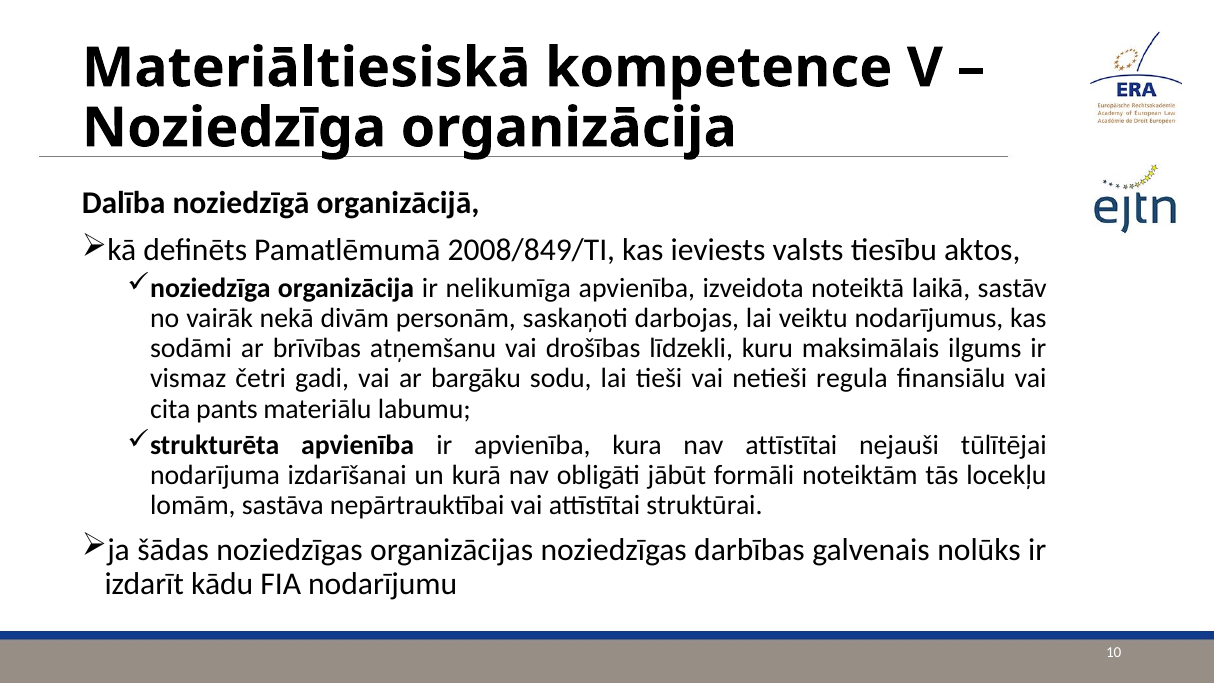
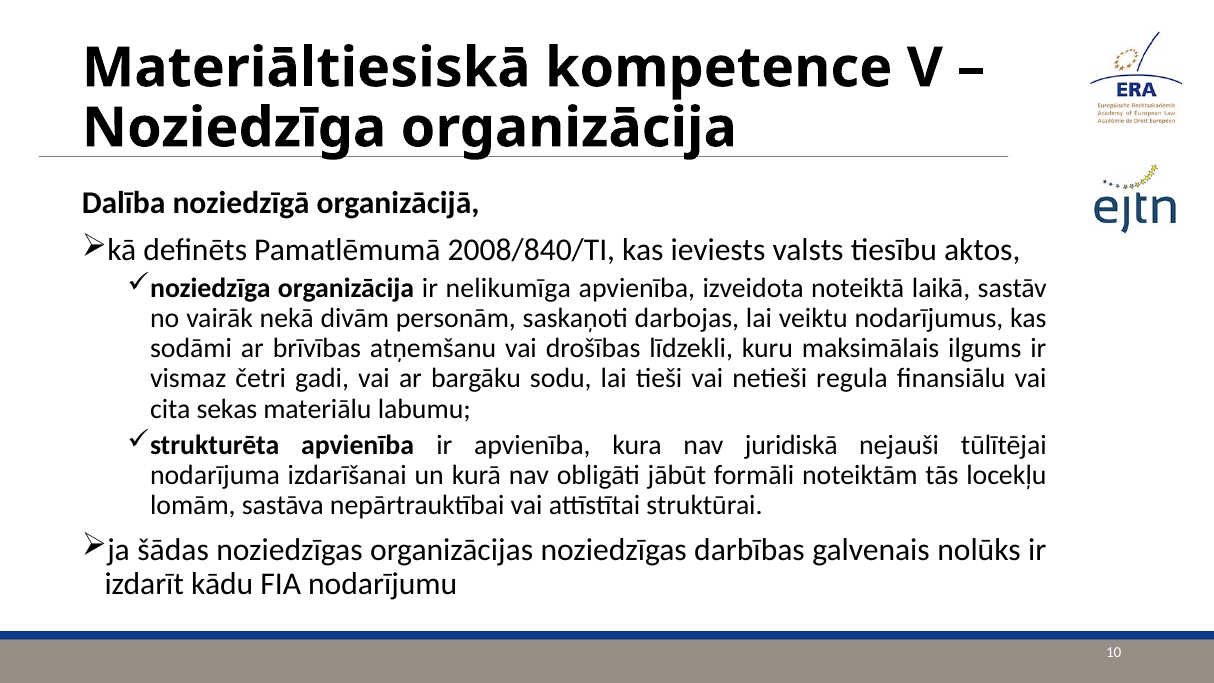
2008/849/TI: 2008/849/TI -> 2008/840/TI (531, 250)
pants: pants -> sekas (227, 409)
nav attīstītai: attīstītai -> juridiskā (791, 445)
